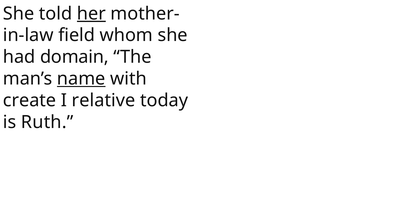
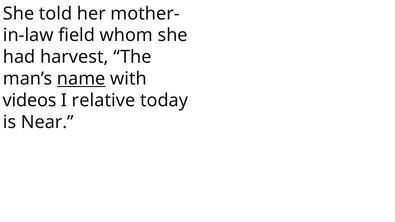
her underline: present -> none (91, 14)
domain: domain -> harvest (74, 57)
create: create -> videos (30, 100)
Ruth: Ruth -> Near (47, 122)
